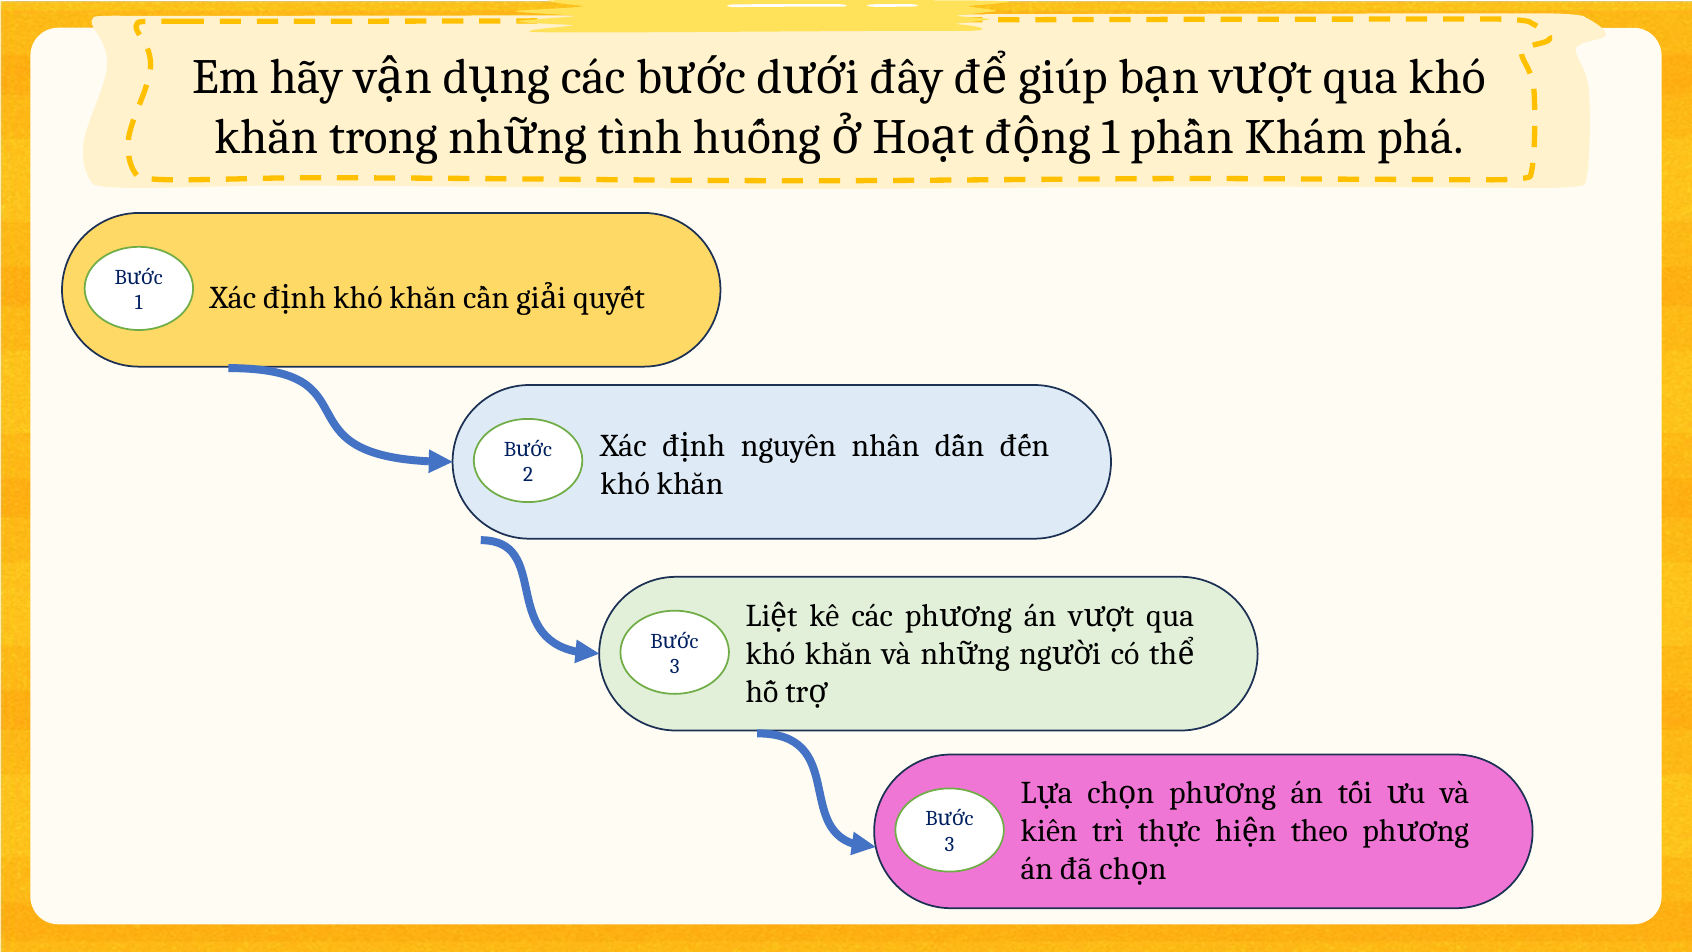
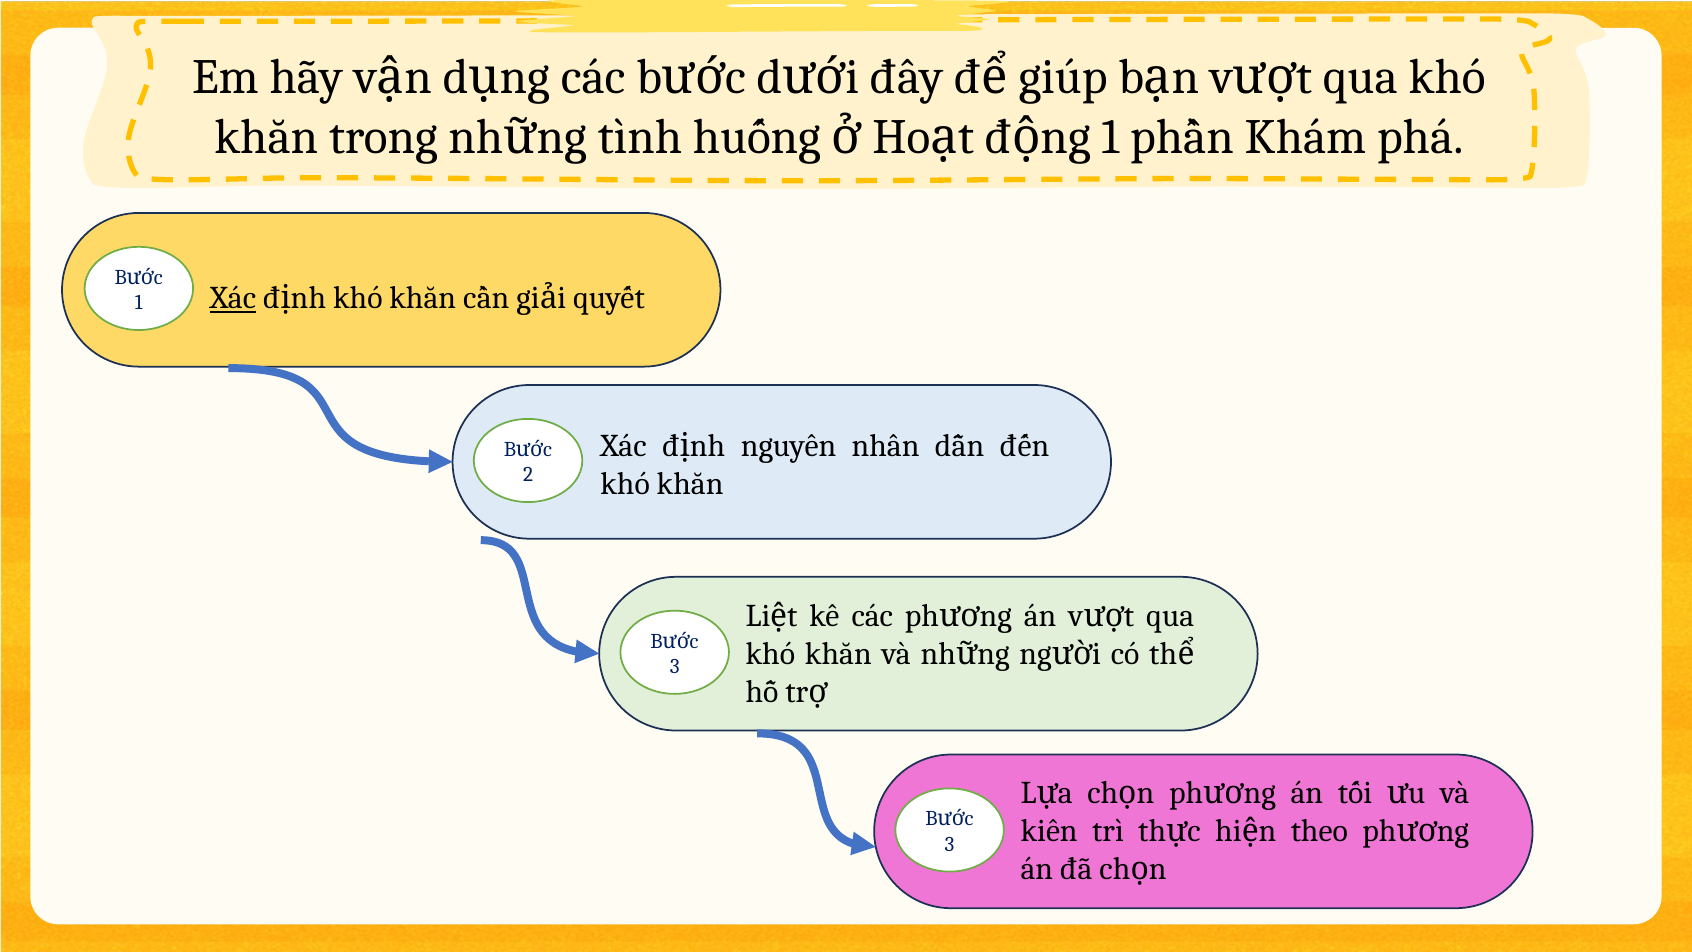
Xác underline: none -> present (233, 298)
